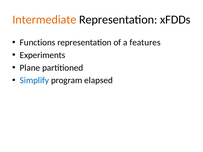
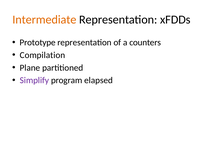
Functions: Functions -> Prototype (38, 43)
features: features -> counters (145, 43)
Experiments: Experiments -> Compilation (42, 55)
Simplify colour: blue -> purple (34, 80)
